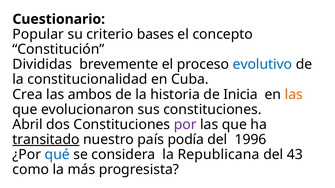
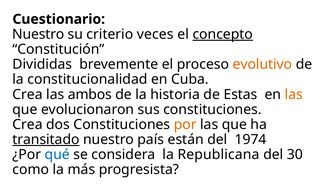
Popular: Popular -> Nuestro (38, 34)
bases: bases -> veces (155, 34)
concepto underline: none -> present (223, 34)
evolutivo colour: blue -> orange (262, 64)
Inicia: Inicia -> Estas (240, 95)
Abril: Abril -> Crea (28, 125)
por colour: purple -> orange (185, 125)
podía: podía -> están (186, 140)
1996: 1996 -> 1974 (251, 140)
43: 43 -> 30 (295, 155)
